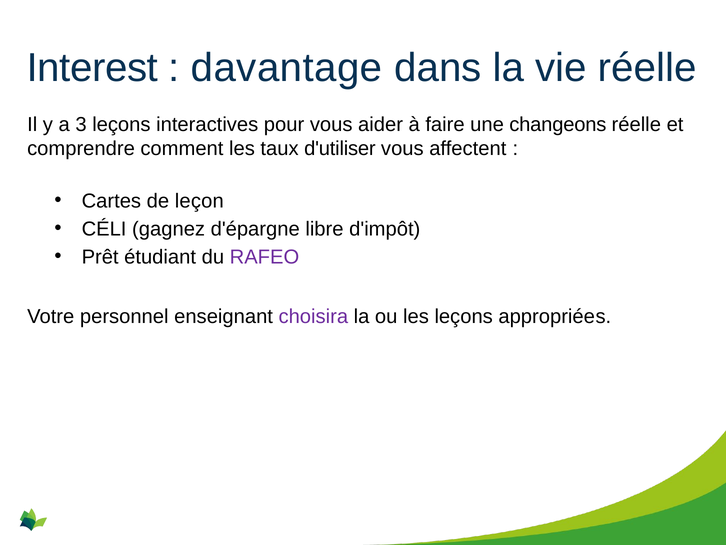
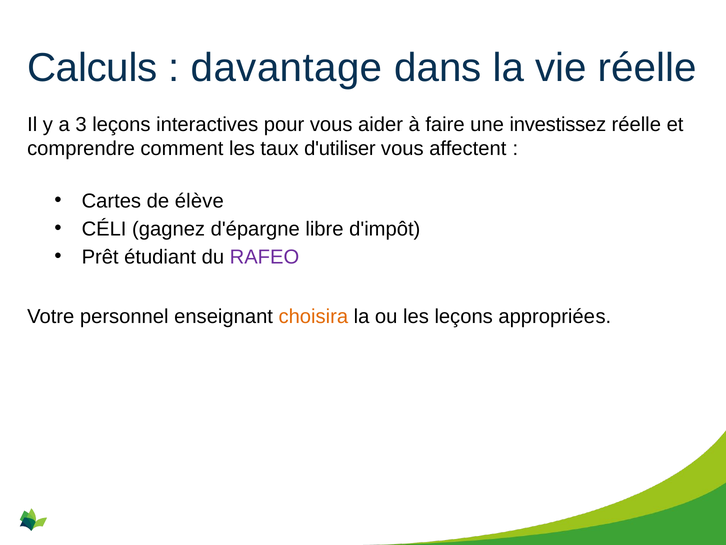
Interest: Interest -> Calculs (92, 68)
changeons: changeons -> investissez (558, 124)
leçon: leçon -> élève (199, 201)
choisira colour: purple -> orange (313, 316)
